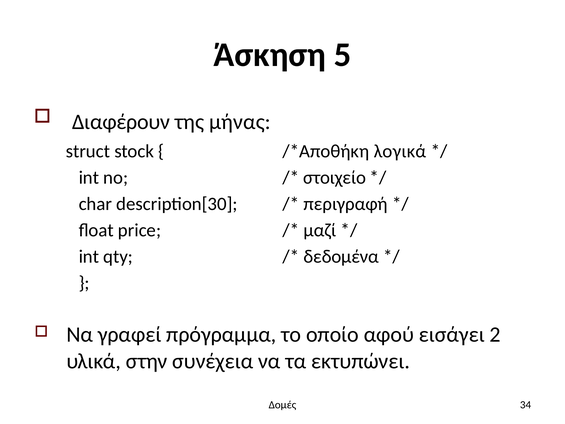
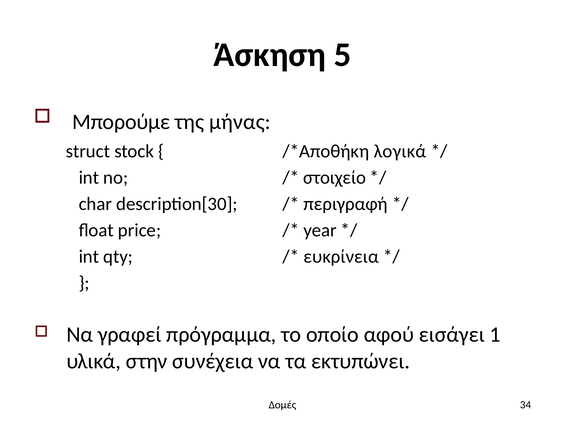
Διαφέρουν: Διαφέρουν -> Μπορούμε (121, 122)
μαζί: μαζί -> year (320, 230)
δεδομένα: δεδομένα -> ευκρίνεια (341, 256)
2: 2 -> 1 (495, 334)
